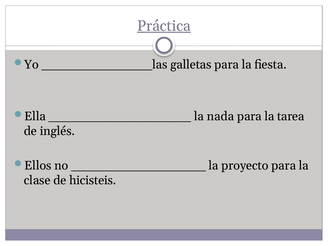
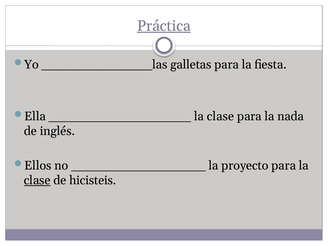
nada: nada -> clase (220, 116)
tarea: tarea -> nada (291, 116)
clase underline: none -> present (37, 180)
